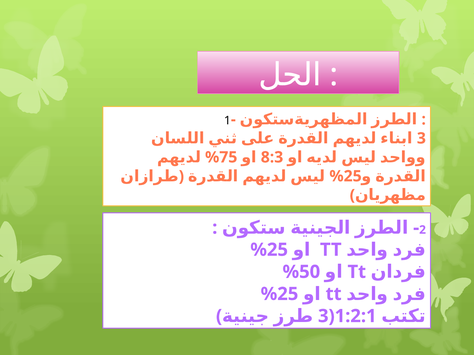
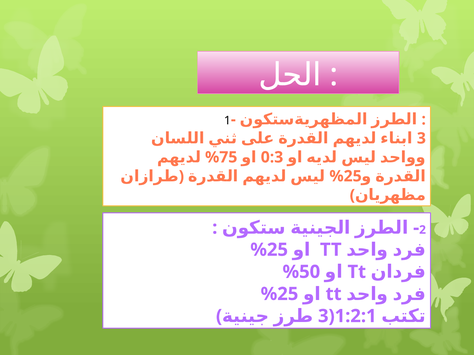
8:3: 8:3 -> 0:3 (272, 157)
